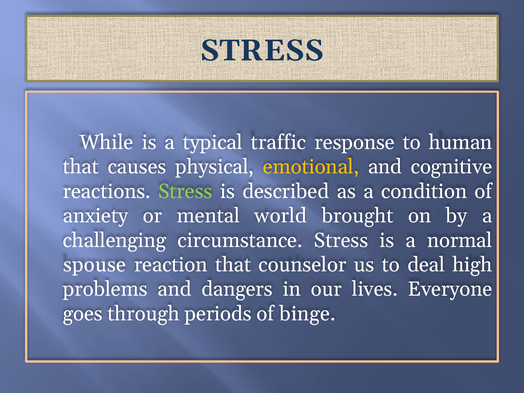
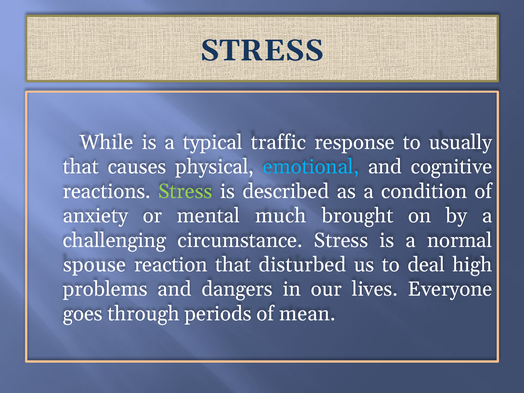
human: human -> usually (461, 142)
emotional colour: yellow -> light blue (311, 167)
world: world -> much (281, 216)
counselor: counselor -> disturbed (302, 265)
binge: binge -> mean (307, 314)
